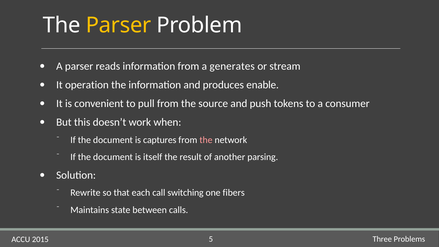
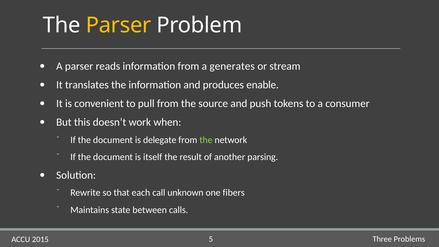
operation: operation -> translates (87, 85)
captures: captures -> delegate (160, 140)
the colour: pink -> light green (206, 140)
switching: switching -> unknown (186, 193)
